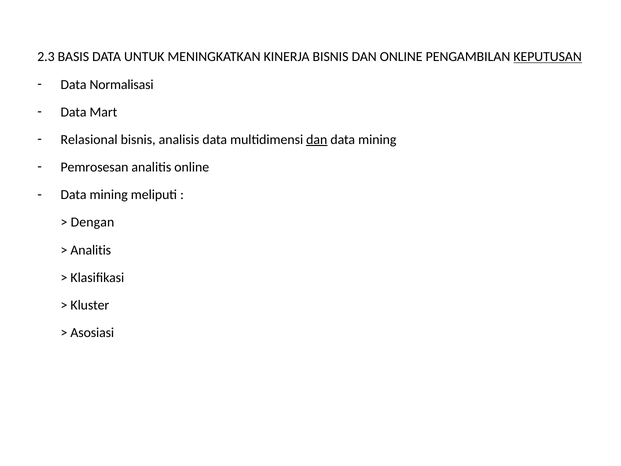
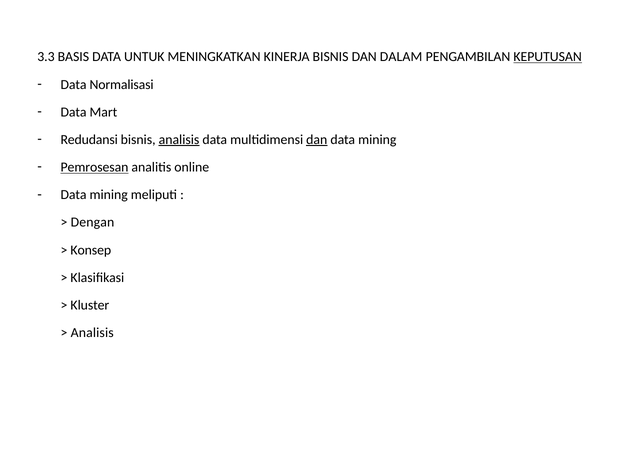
2.3: 2.3 -> 3.3 (46, 57)
DAN ONLINE: ONLINE -> DALAM (401, 57)
Relasional: Relasional -> Redudansi (89, 140)
analisis underline: none -> present (179, 140)
Pemrosesan underline: none -> present (95, 167)
Analitis: Analitis -> Konsep (91, 250)
Asosiasi: Asosiasi -> Analisis (92, 333)
